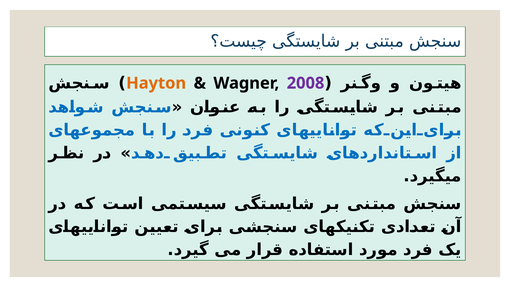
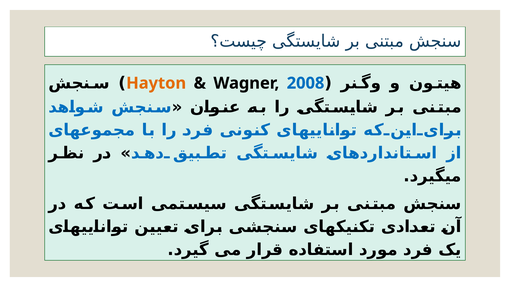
2008 colour: purple -> blue (306, 83)
